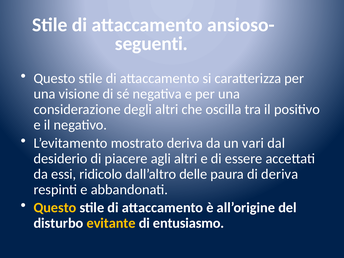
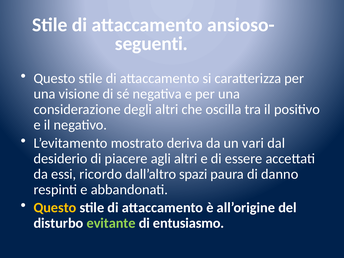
ridicolo: ridicolo -> ricordo (101, 174)
delle: delle -> spazi (193, 174)
di deriva: deriva -> danno (280, 174)
evitante colour: yellow -> light green (111, 223)
